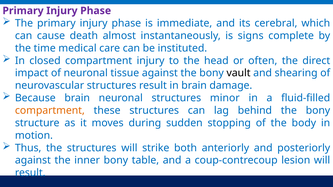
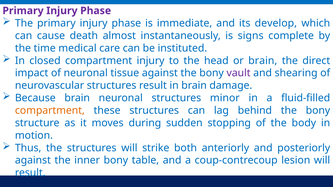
cerebral: cerebral -> develop (276, 23)
or often: often -> brain (263, 61)
vault colour: black -> purple (239, 73)
